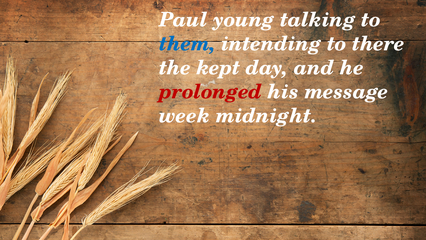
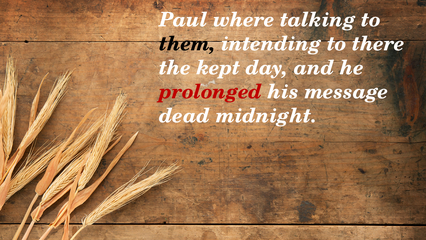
young: young -> where (244, 20)
them colour: blue -> black (187, 44)
week: week -> dead (185, 116)
